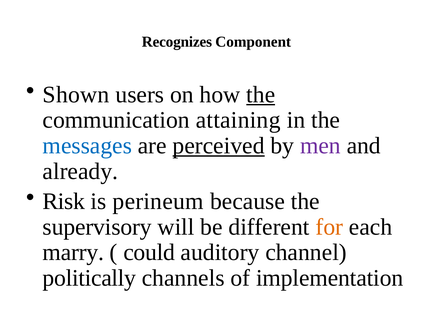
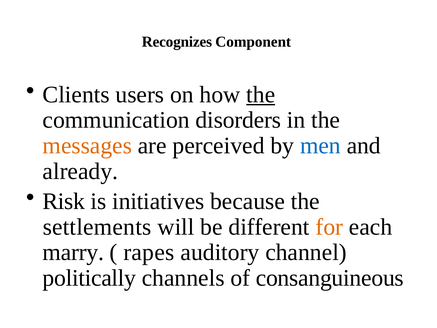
Shown: Shown -> Clients (76, 95)
attaining: attaining -> disorders (238, 120)
messages colour: blue -> orange (87, 146)
perceived underline: present -> none (219, 146)
men colour: purple -> blue (320, 146)
perineum: perineum -> initiatives (158, 201)
supervisory: supervisory -> settlements (97, 227)
could: could -> rapes (149, 252)
implementation: implementation -> consanguineous (330, 278)
